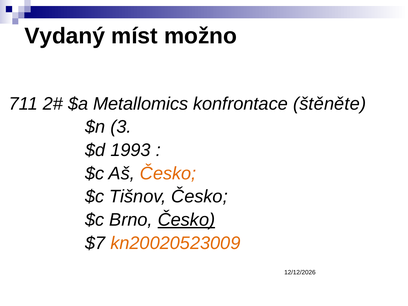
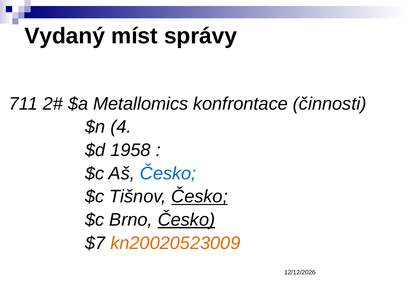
možno: možno -> správy (201, 36)
štěněte: štěněte -> činnosti (330, 104)
3: 3 -> 4 (121, 127)
1993: 1993 -> 1958 (131, 150)
Česko colour: orange -> blue (168, 173)
Česko underline: none -> present (200, 197)
